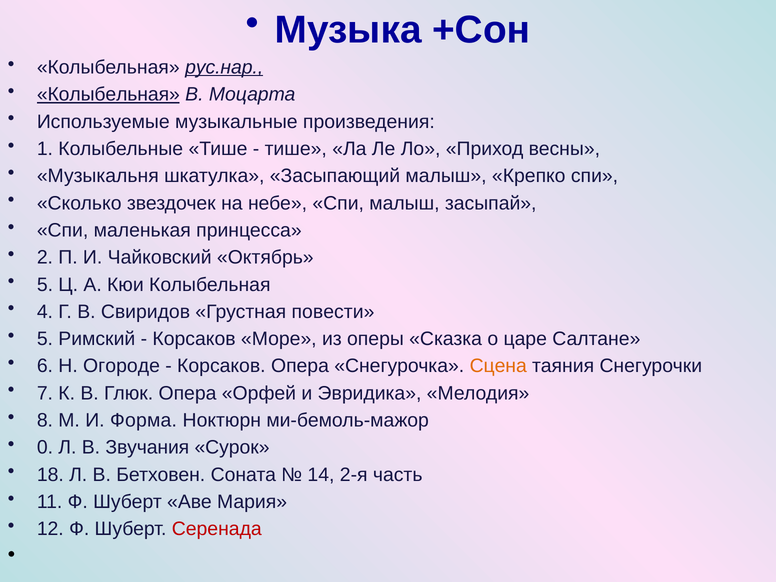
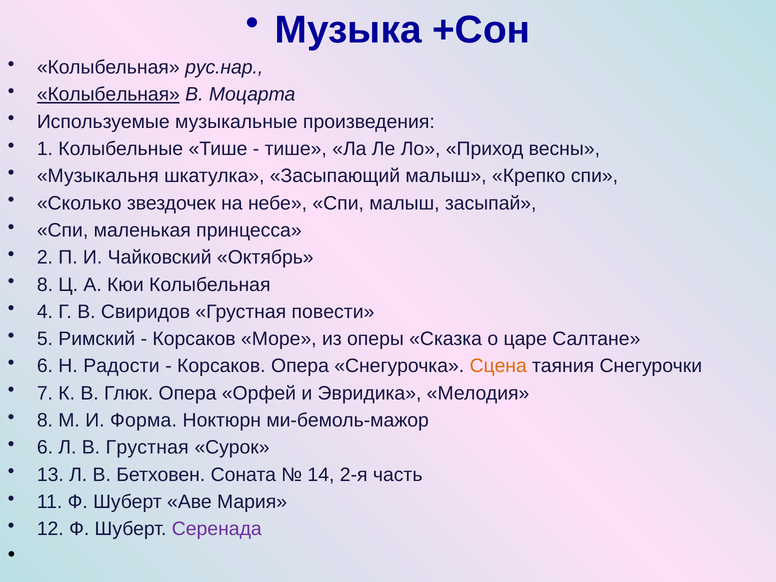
рус.нар underline: present -> none (224, 67)
5: 5 -> 8 (45, 285)
Огороде: Огороде -> Радости (121, 366)
0: 0 -> 6 (45, 448)
В Звучания: Звучания -> Грустная (147, 448)
18: 18 -> 13 (50, 475)
Серенада colour: red -> purple (217, 529)
